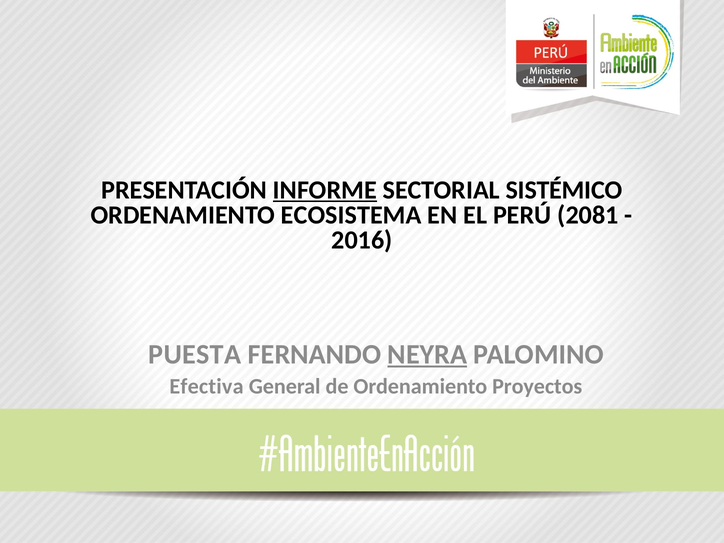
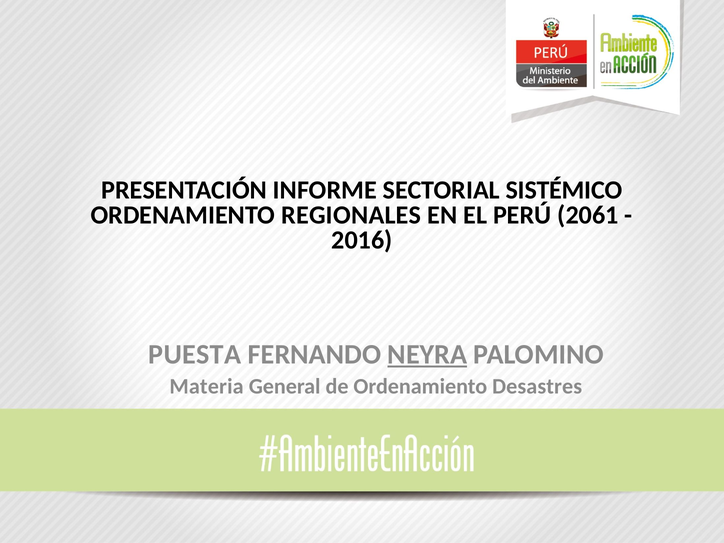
INFORME underline: present -> none (325, 190)
ECOSISTEMA: ECOSISTEMA -> REGIONALES (351, 215)
2081: 2081 -> 2061 (588, 215)
Efectiva: Efectiva -> Materia (207, 387)
Proyectos: Proyectos -> Desastres (537, 387)
